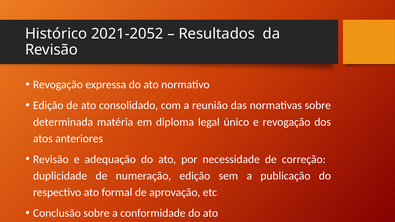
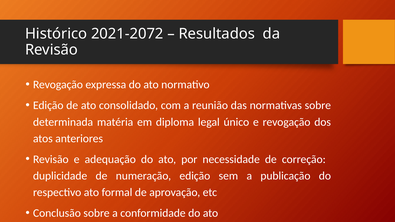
2021-2052: 2021-2052 -> 2021-2072 (127, 34)
